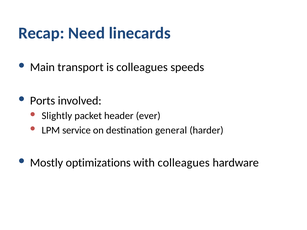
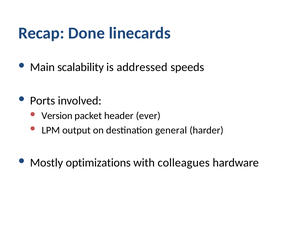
Need: Need -> Done (87, 33)
transport: transport -> scalability (81, 67)
is colleagues: colleagues -> addressed (142, 67)
Slightly: Slightly -> Version (57, 116)
service: service -> output (76, 130)
